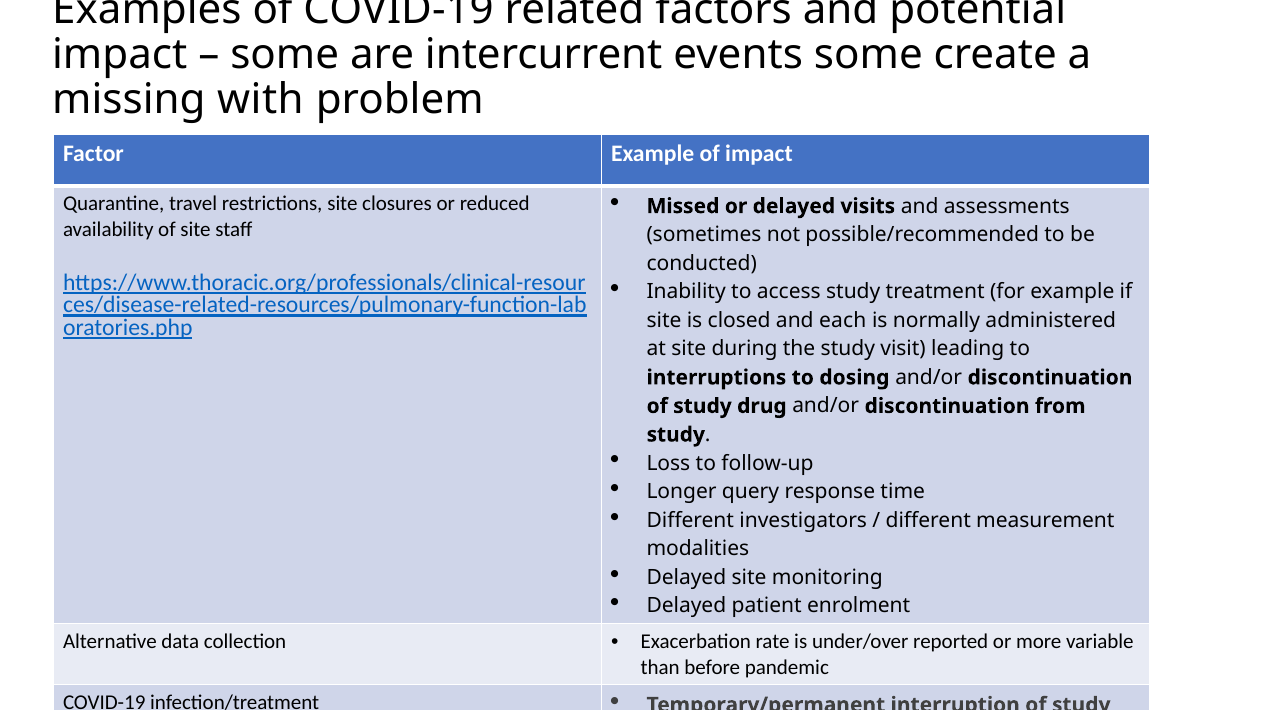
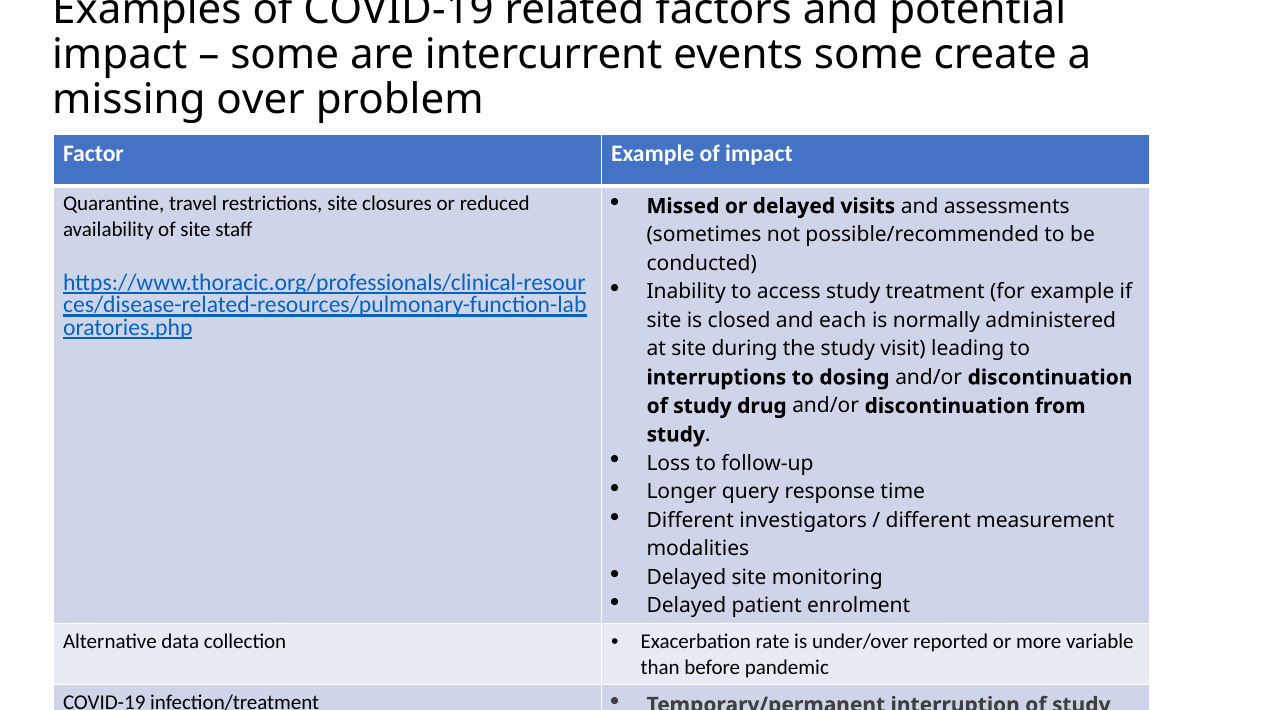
with: with -> over (261, 100)
